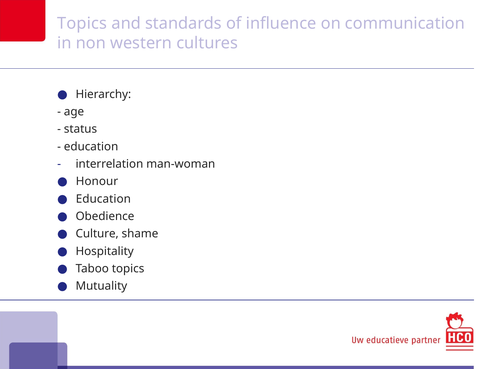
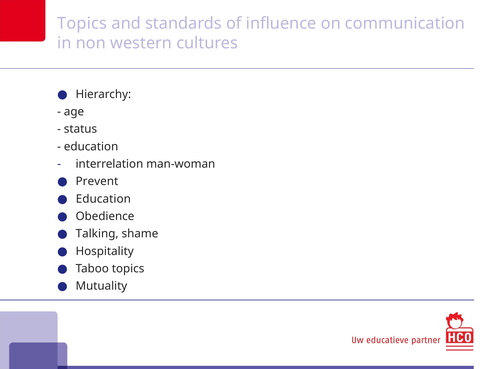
Honour: Honour -> Prevent (97, 181)
Culture: Culture -> Talking (97, 233)
